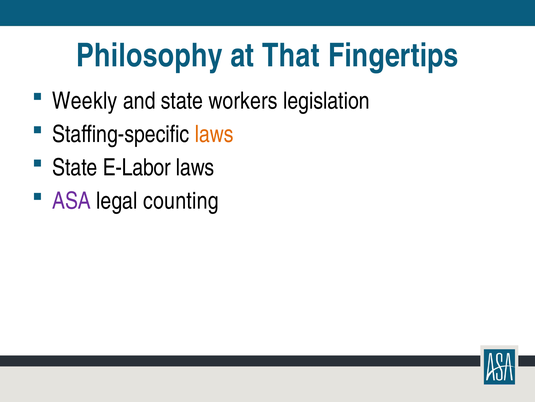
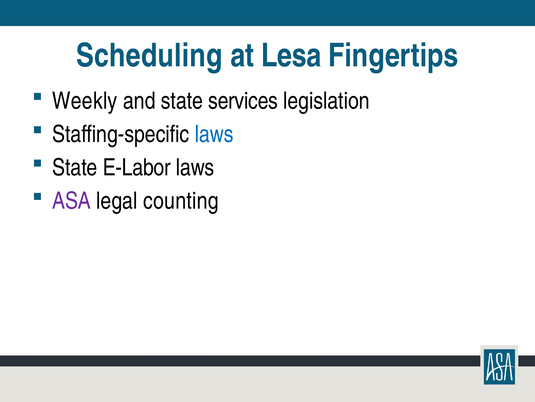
Philosophy: Philosophy -> Scheduling (149, 55)
That: That -> Lesa (291, 55)
workers: workers -> services (243, 101)
laws colour: orange -> blue (214, 134)
